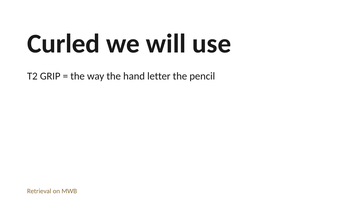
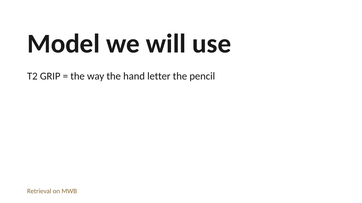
Curled: Curled -> Model (64, 44)
